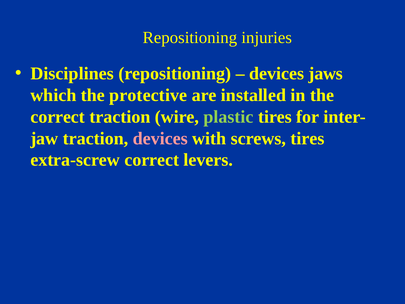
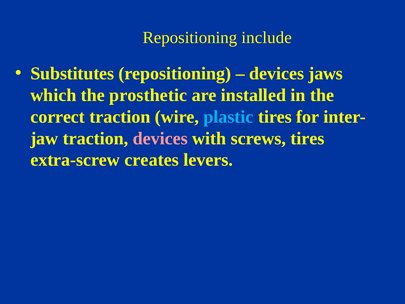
injuries: injuries -> include (267, 38)
Disciplines: Disciplines -> Substitutes (72, 73)
protective: protective -> prosthetic (148, 95)
plastic colour: light green -> light blue (229, 117)
extra-screw correct: correct -> creates (152, 160)
